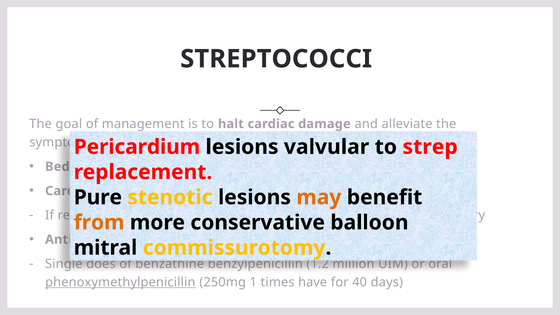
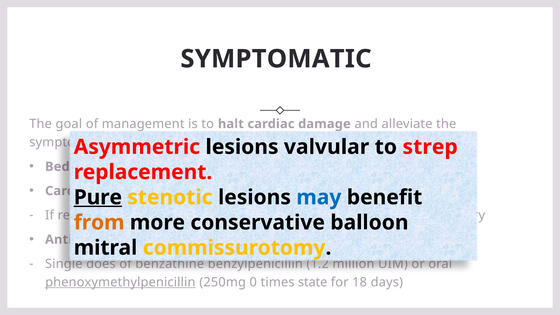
STREPTOCOCCI: STREPTOCOCCI -> SYMPTOMATIC (276, 59)
Pericardium: Pericardium -> Asymmetric (137, 147)
Pure underline: none -> present (98, 197)
may colour: orange -> blue (319, 197)
1: 1 -> 0 (253, 282)
have: have -> state (313, 282)
40: 40 -> 18 (360, 282)
